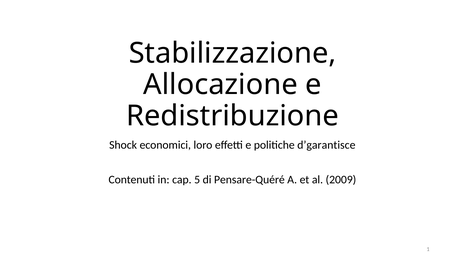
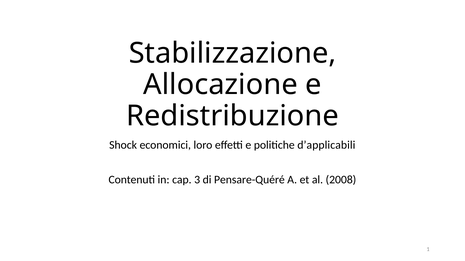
d’garantisce: d’garantisce -> d’applicabili (326, 145)
5: 5 -> 3 (197, 180)
2009: 2009 -> 2008 (341, 180)
